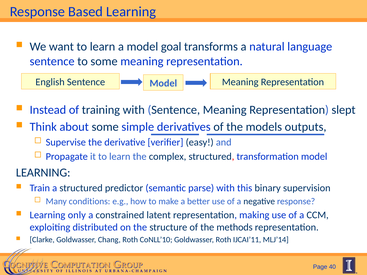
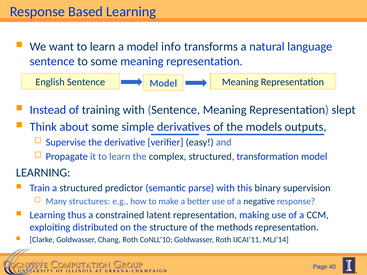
goal: goal -> info (171, 47)
conditions: conditions -> structures (89, 201)
only: only -> thus (77, 215)
